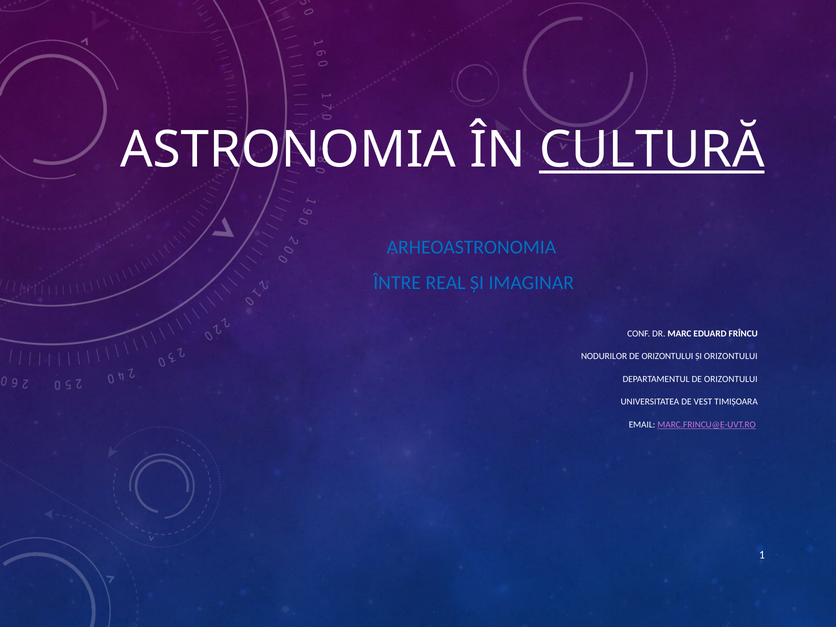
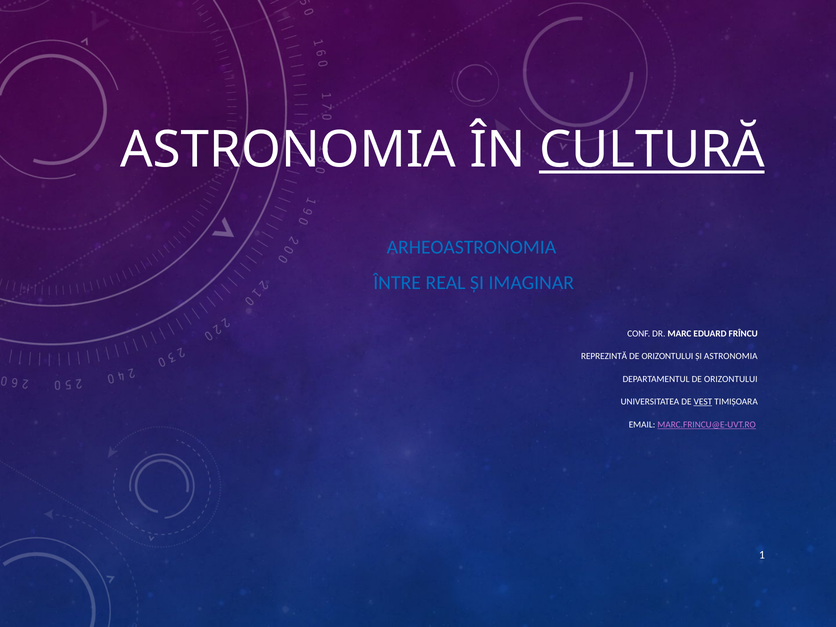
NODURILOR: NODURILOR -> REPREZINTĂ (604, 356)
ȘI ORIZONTULUI: ORIZONTULUI -> ASTRONOMIA (731, 356)
VEST underline: none -> present (703, 402)
